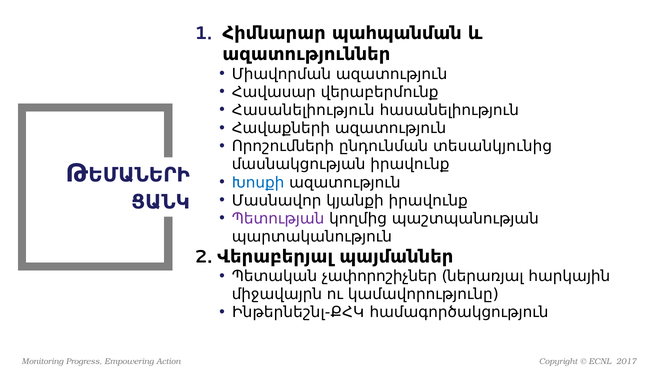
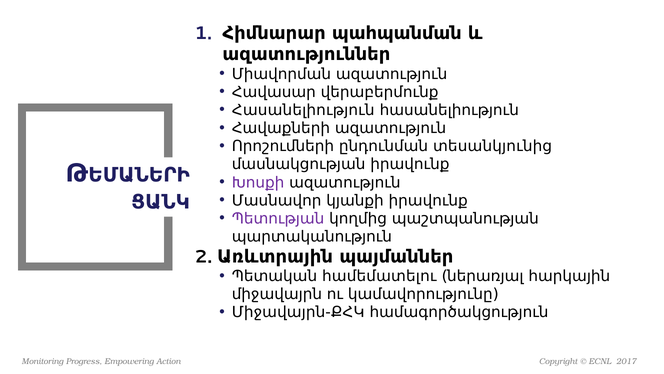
Խոսքի colour: blue -> purple (258, 182)
Վերաբերյալ: Վերաբերյալ -> Առևտրային (275, 256)
չափորոշիչներ: չափորոշիչներ -> համեմատելու (379, 276)
Ինթերնեշնլ-ՔՀԿ: Ինթերնեշնլ-ՔՀԿ -> Միջավայրն-ՔՀԿ (298, 312)
